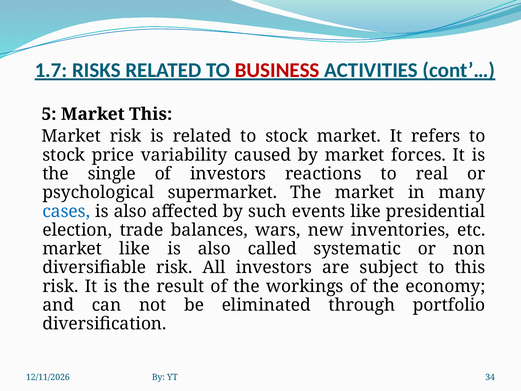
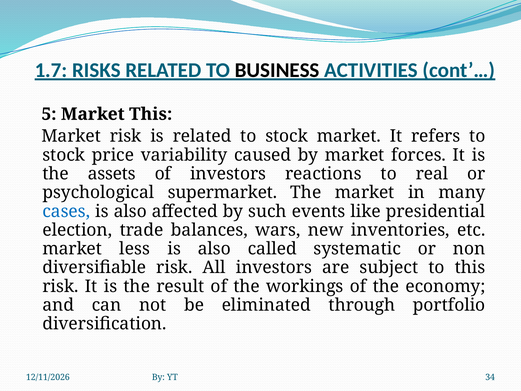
BUSINESS colour: red -> black (277, 70)
single: single -> assets (112, 174)
market like: like -> less (135, 249)
